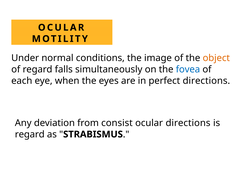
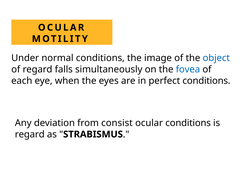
object colour: orange -> blue (216, 58)
directions: directions -> conditions (206, 81)
ocular directions: directions -> conditions (188, 123)
